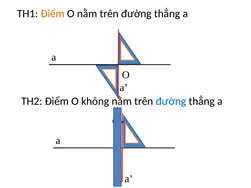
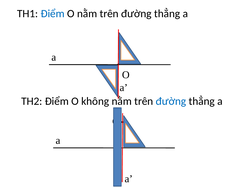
Điểm colour: orange -> blue (53, 14)
